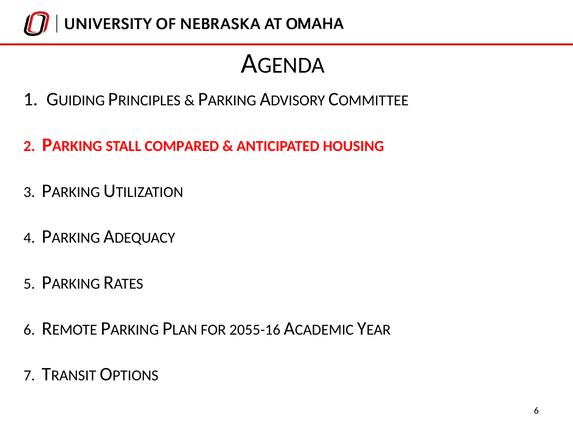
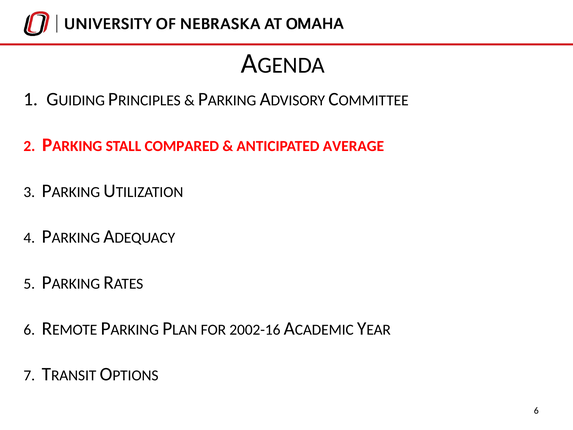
HOUSING: HOUSING -> AVERAGE (353, 146)
2055-16: 2055-16 -> 2002-16 (255, 329)
